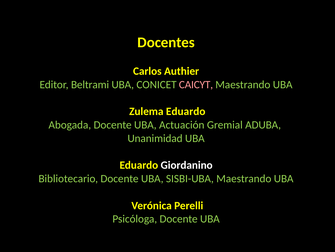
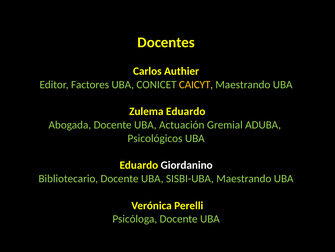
Beltrami: Beltrami -> Factores (90, 84)
CAICYT colour: pink -> yellow (196, 84)
Unanimidad: Unanimidad -> Psicológicos (155, 138)
